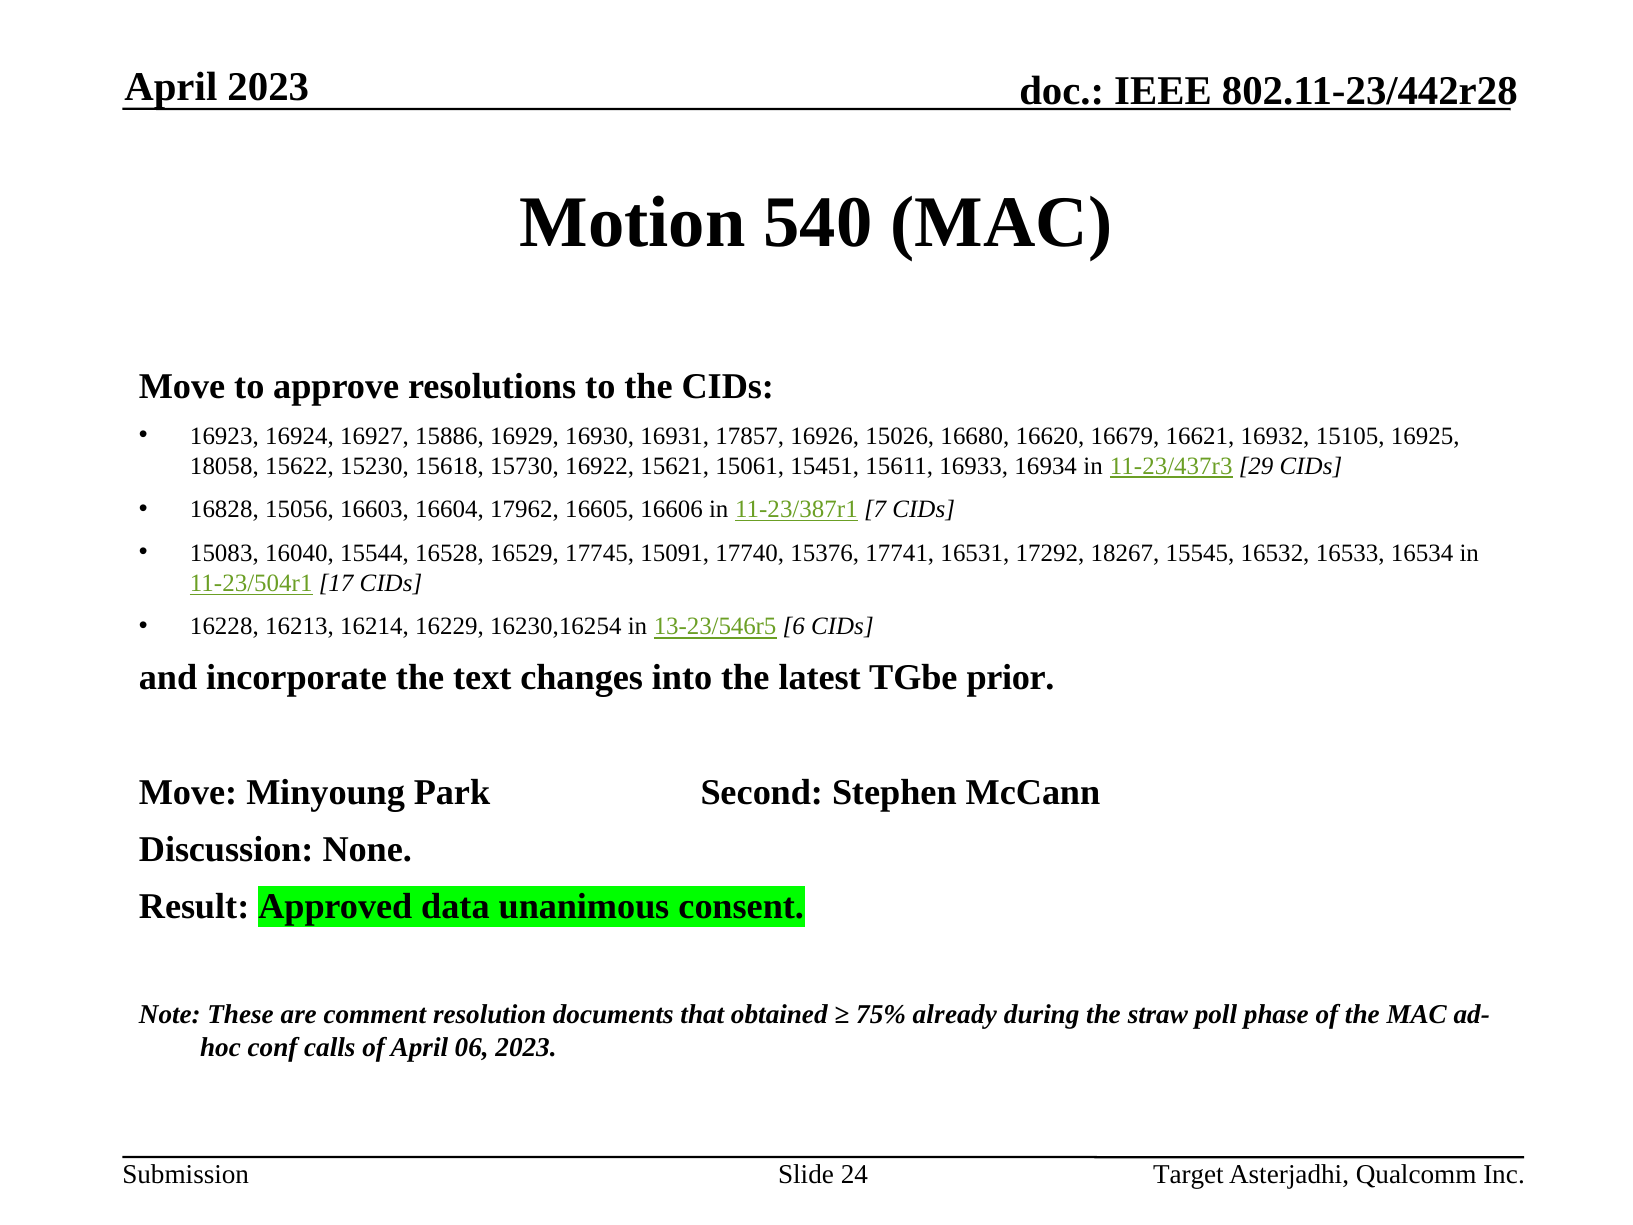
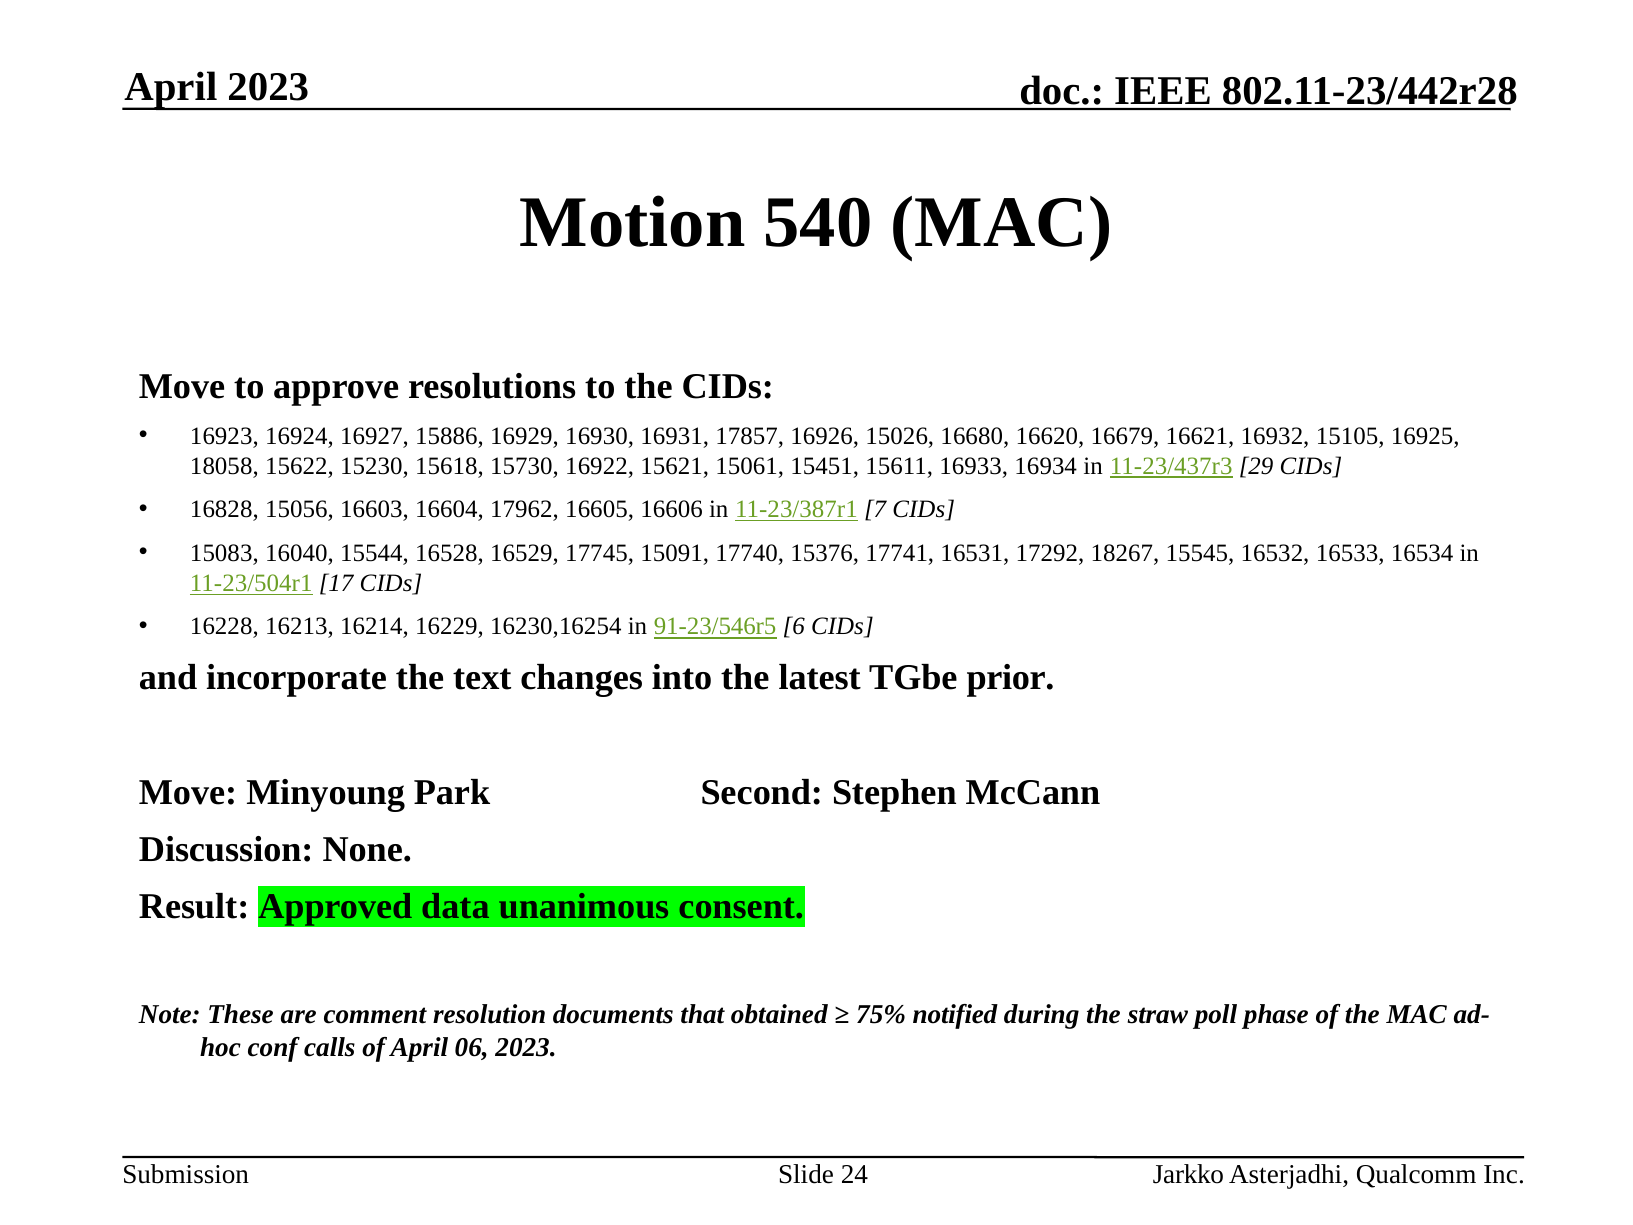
13-23/546r5: 13-23/546r5 -> 91-23/546r5 (715, 627)
already: already -> notified (955, 1015)
Target: Target -> Jarkko (1188, 1175)
